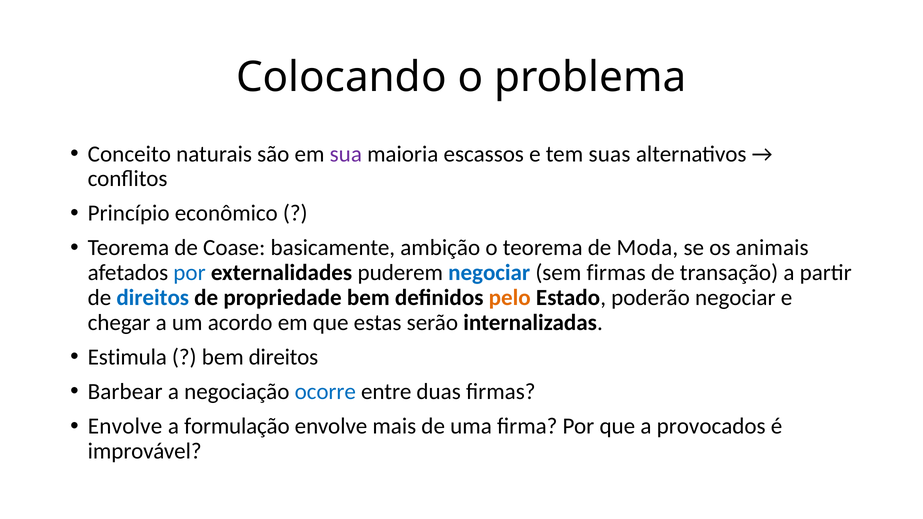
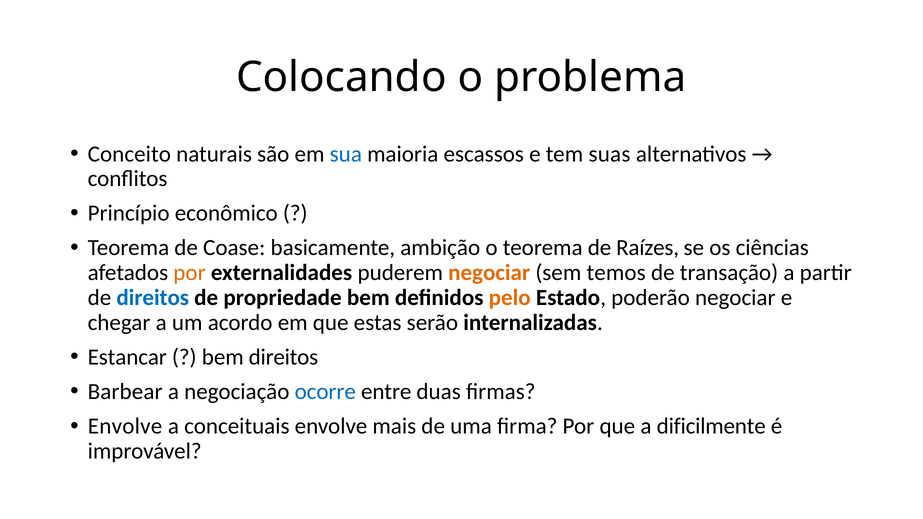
sua colour: purple -> blue (346, 154)
Moda: Moda -> Raízes (648, 248)
animais: animais -> ciências (772, 248)
por colour: blue -> orange (190, 273)
negociar colour: blue -> orange (489, 273)
sem firmas: firmas -> temos (616, 273)
Estimula: Estimula -> Estancar (127, 357)
formulação: formulação -> conceituais (237, 426)
provocados: provocados -> dificilmente (711, 426)
